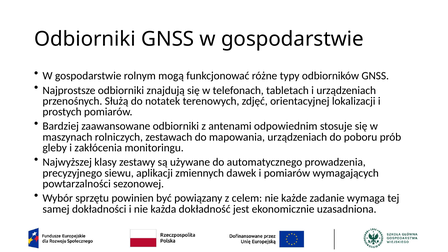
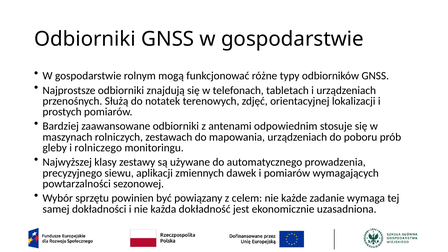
zakłócenia: zakłócenia -> rolniczego (98, 148)
